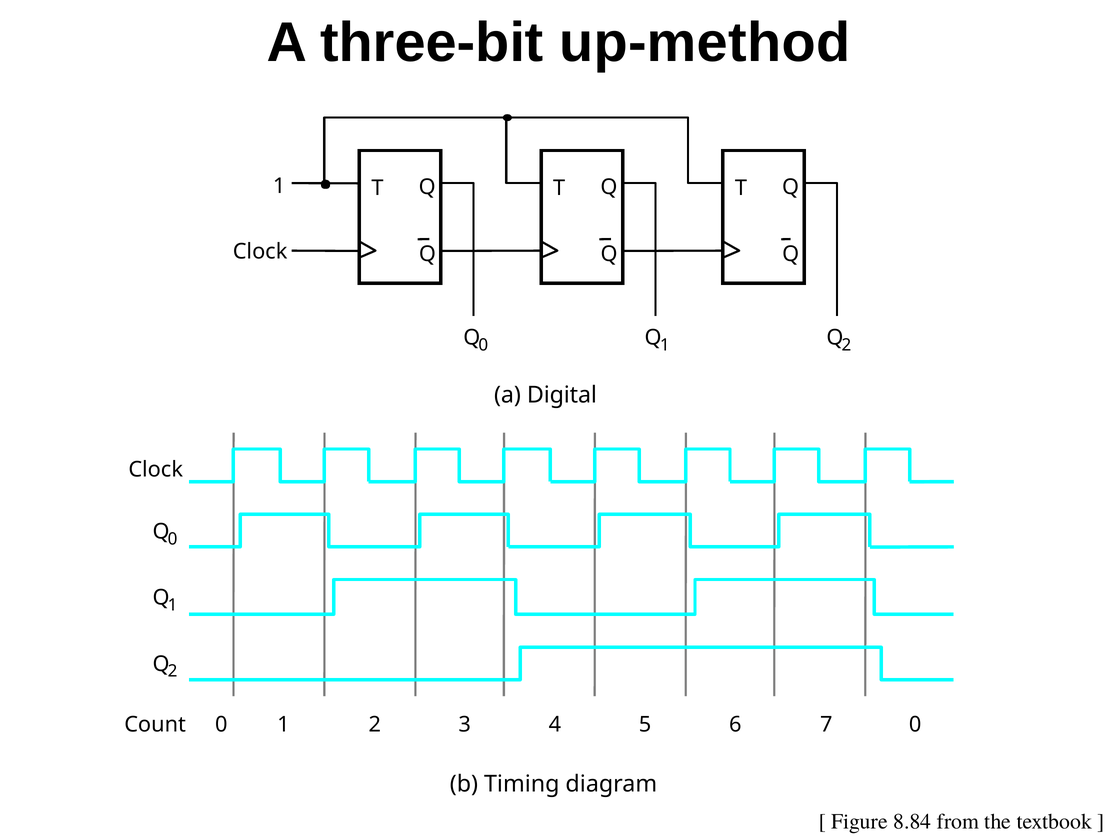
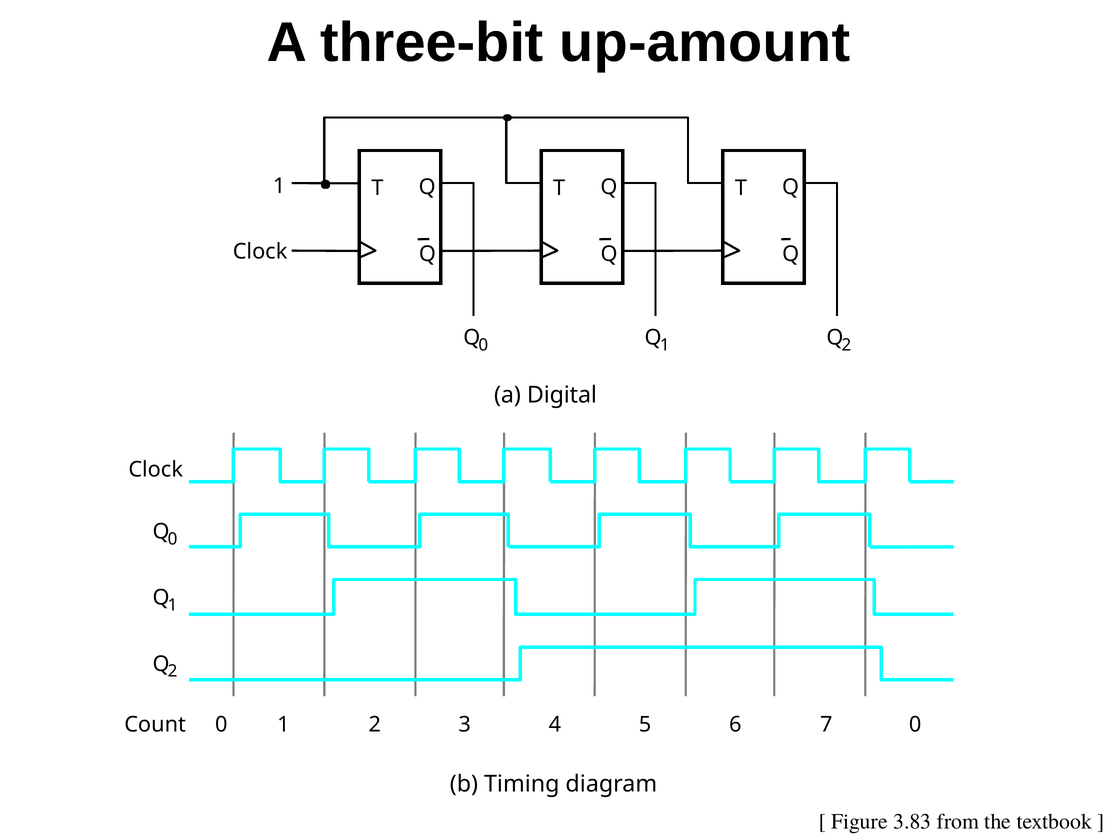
up-method: up-method -> up-amount (705, 43)
8.84: 8.84 -> 3.83 (912, 821)
